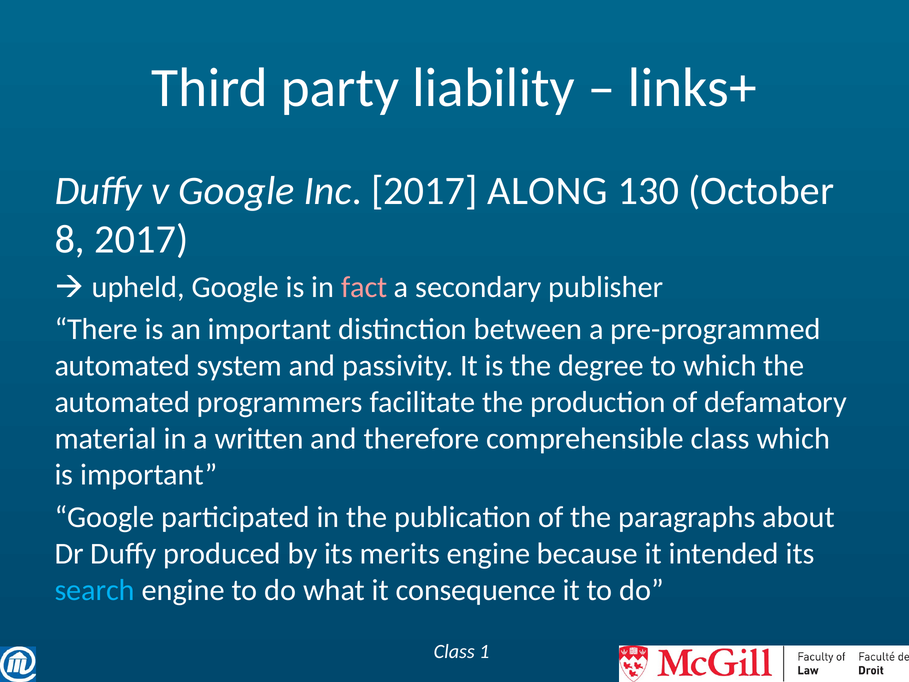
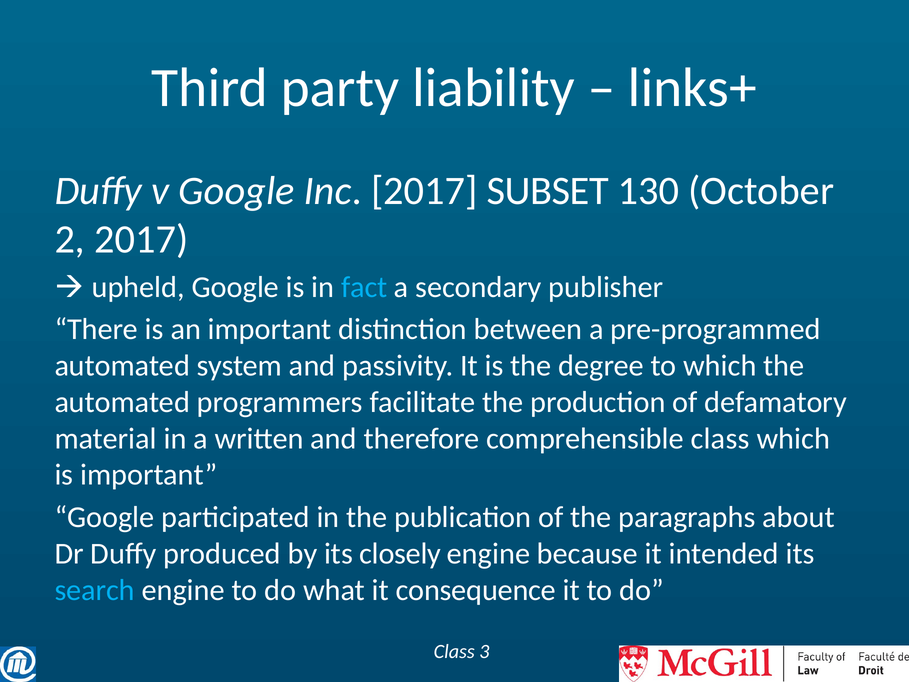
ALONG: ALONG -> SUBSET (548, 191)
8: 8 -> 2 (70, 239)
fact colour: pink -> light blue (364, 287)
merits: merits -> closely (400, 554)
1: 1 -> 3 (484, 651)
